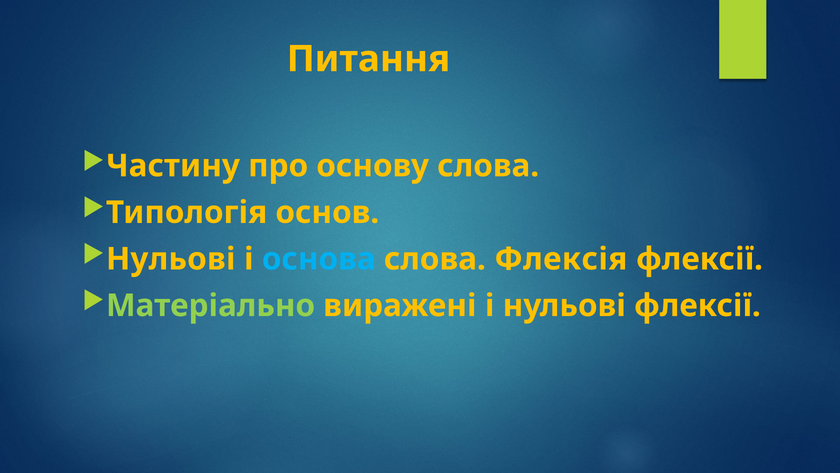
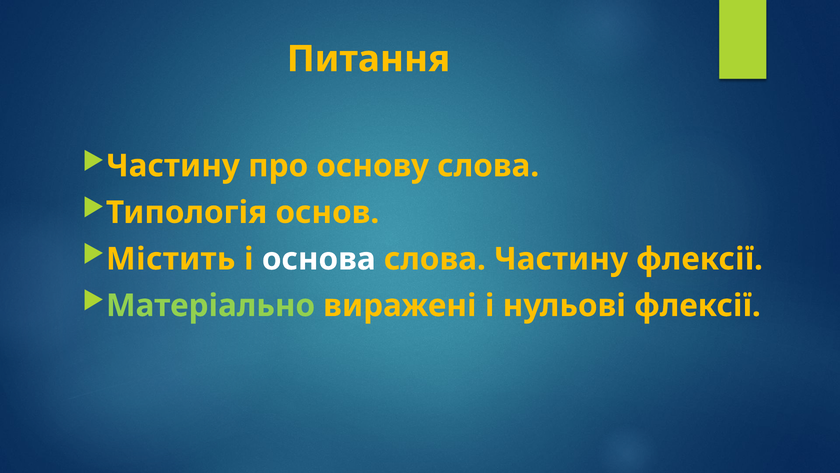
Нульові: Нульові -> Містить (171, 259)
основа colour: light blue -> white (319, 259)
слова Флексія: Флексія -> Частину (561, 259)
